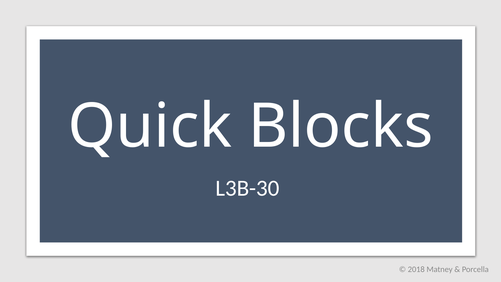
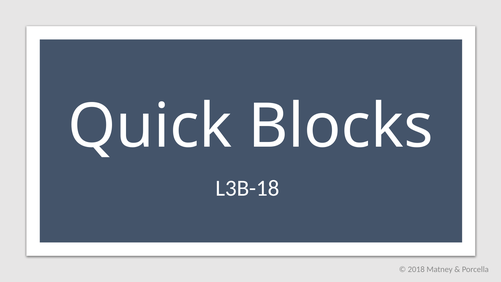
L3B-30: L3B-30 -> L3B-18 (247, 188)
